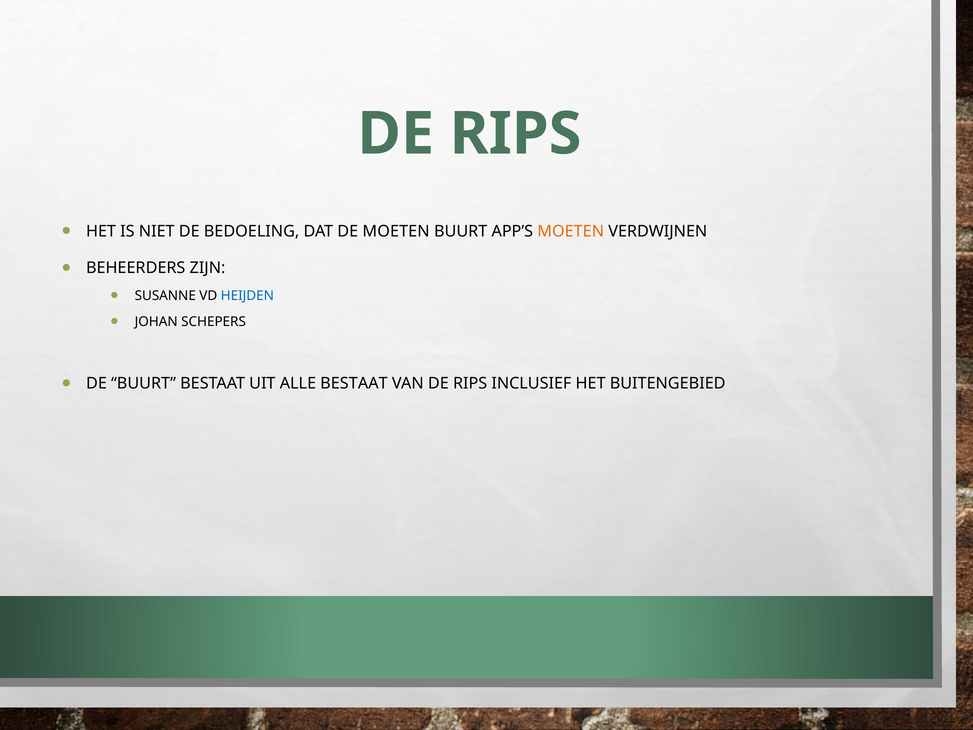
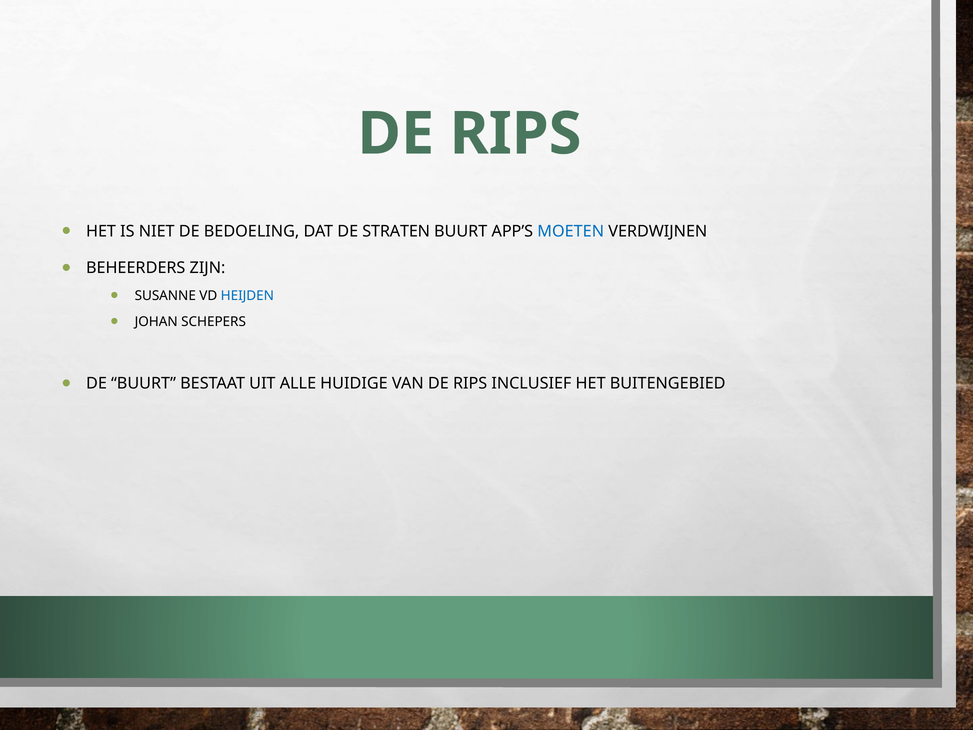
DE MOETEN: MOETEN -> STRATEN (396, 231)
MOETEN colour: orange -> blue (571, 231)
ALLE BESTAAT: BESTAAT -> HUIDIGE (354, 384)
